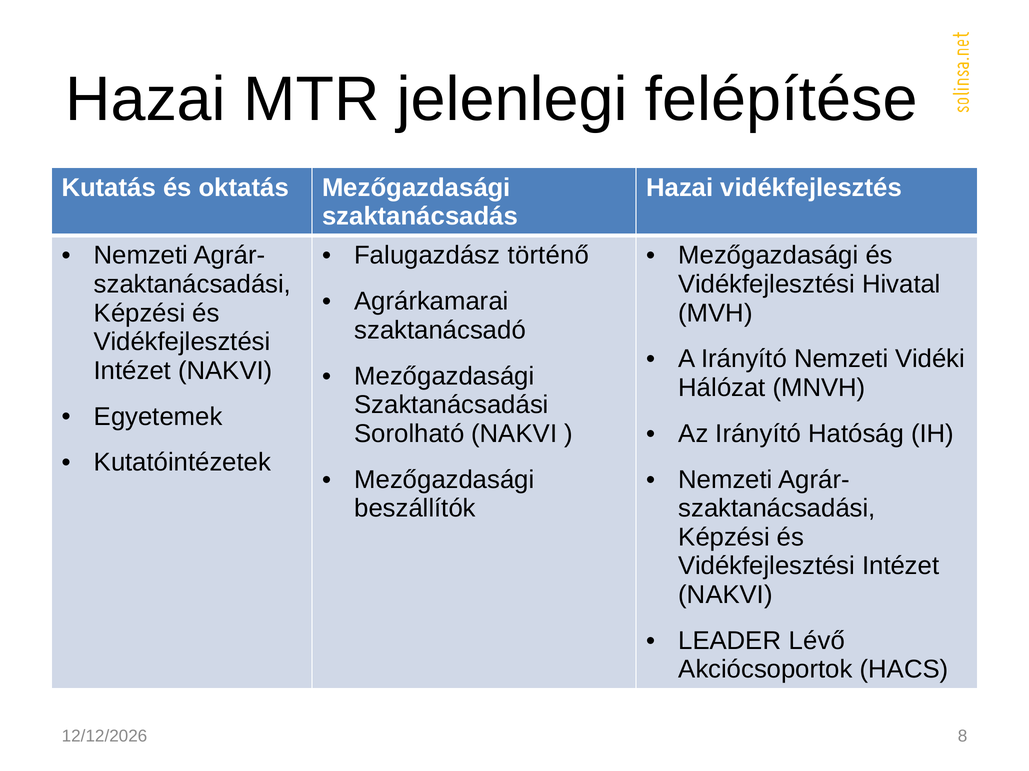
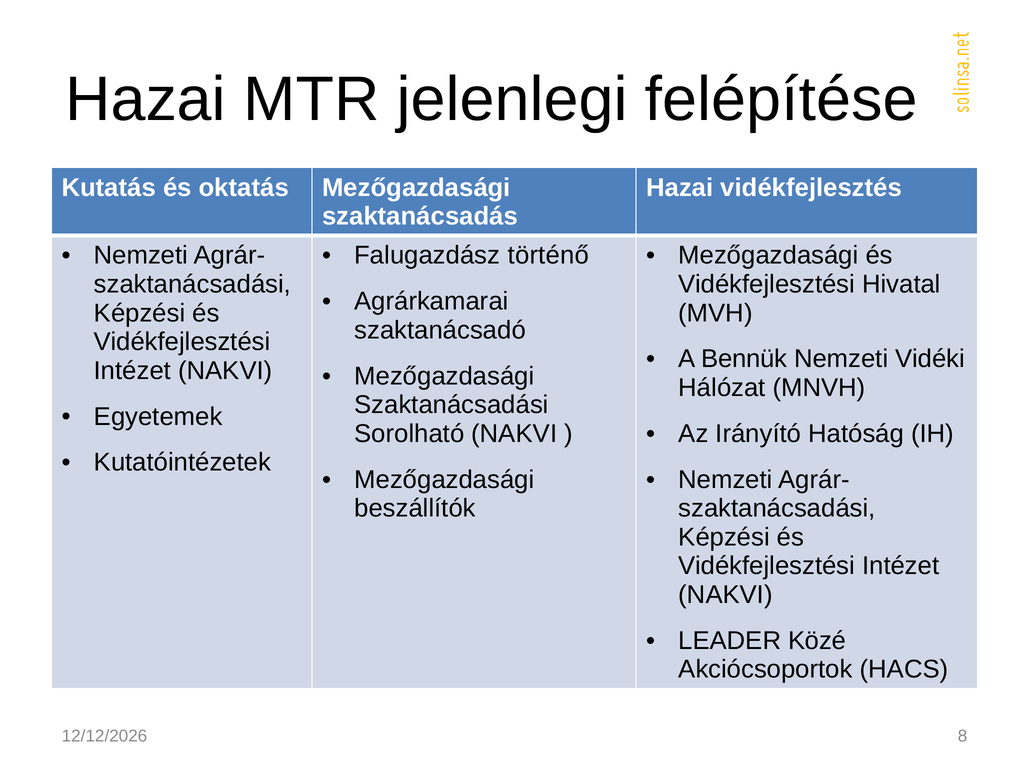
A Irányító: Irányító -> Bennük (744, 359)
Lévő: Lévő -> Közé (817, 641)
